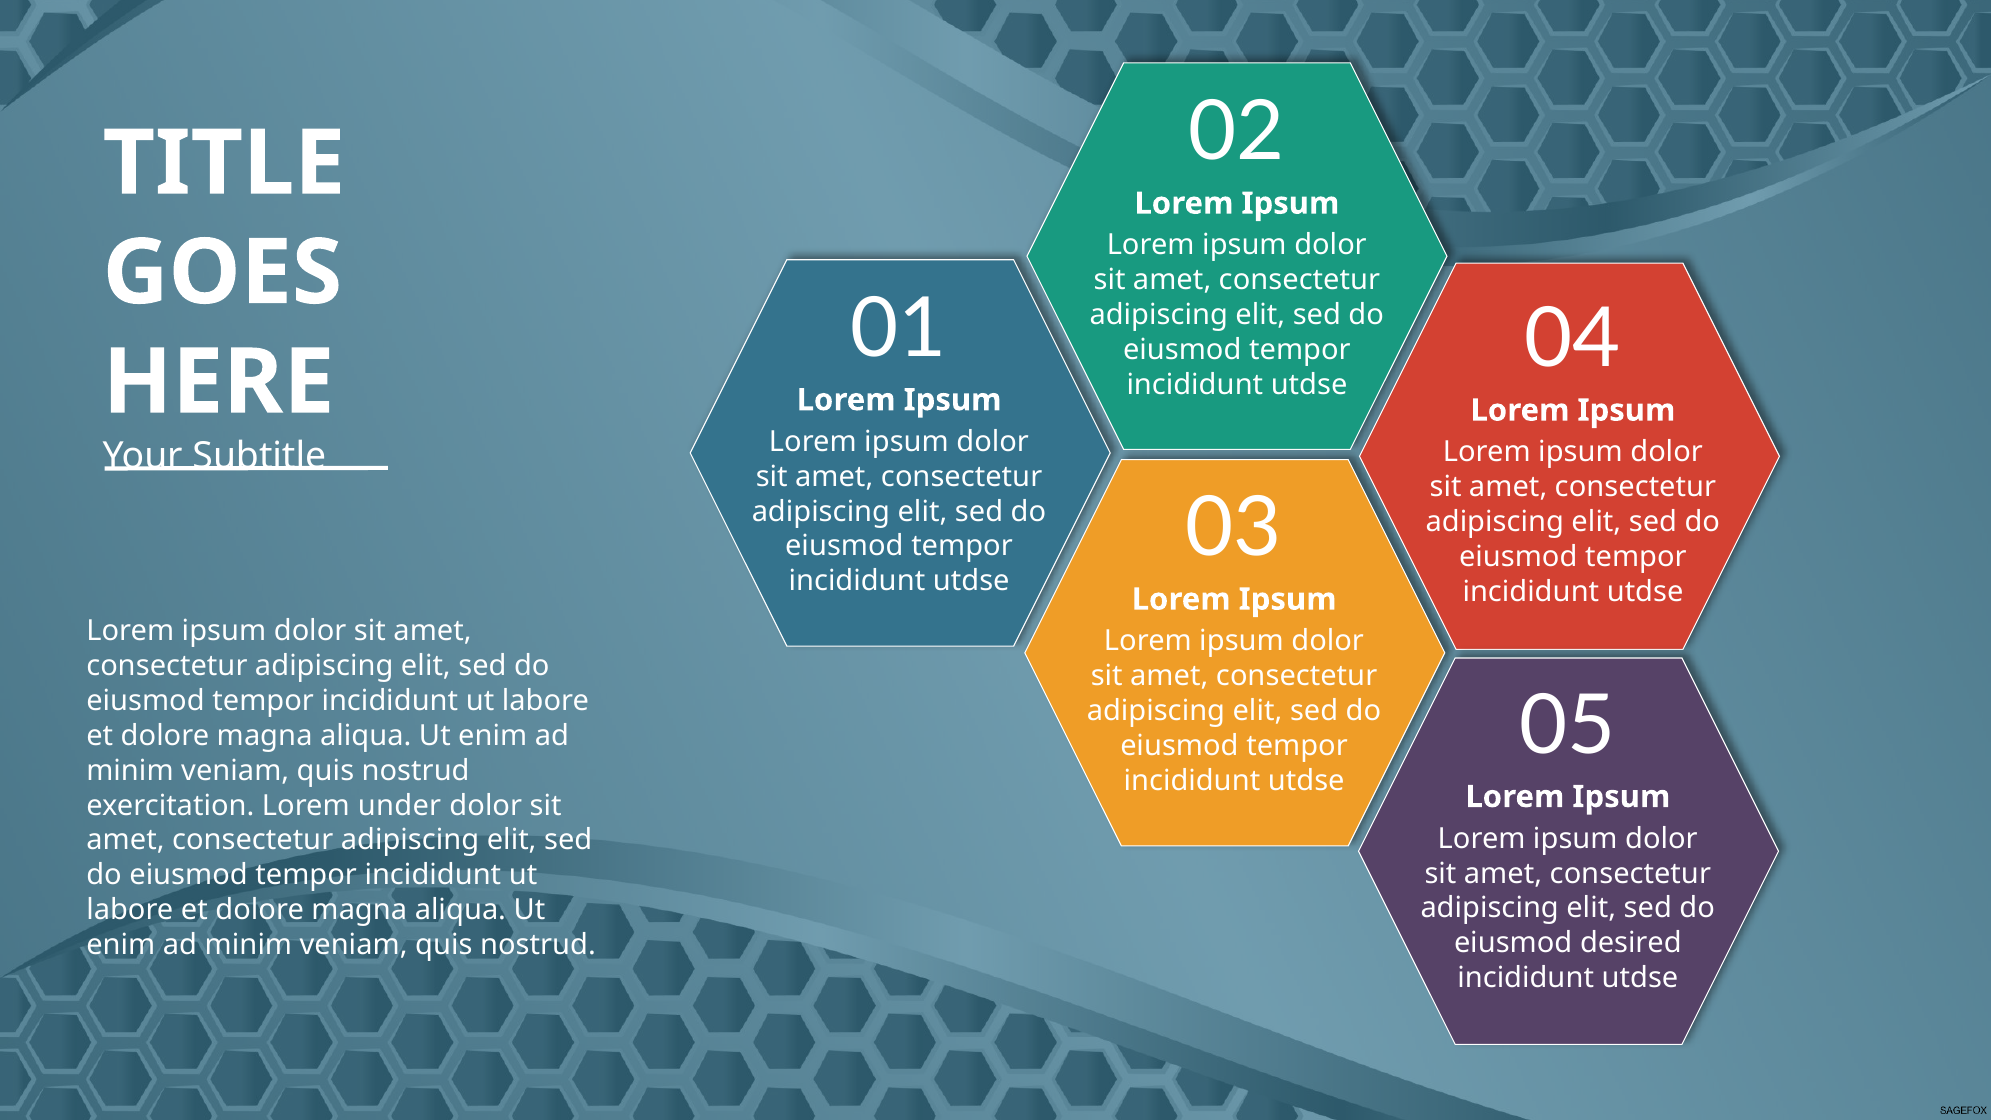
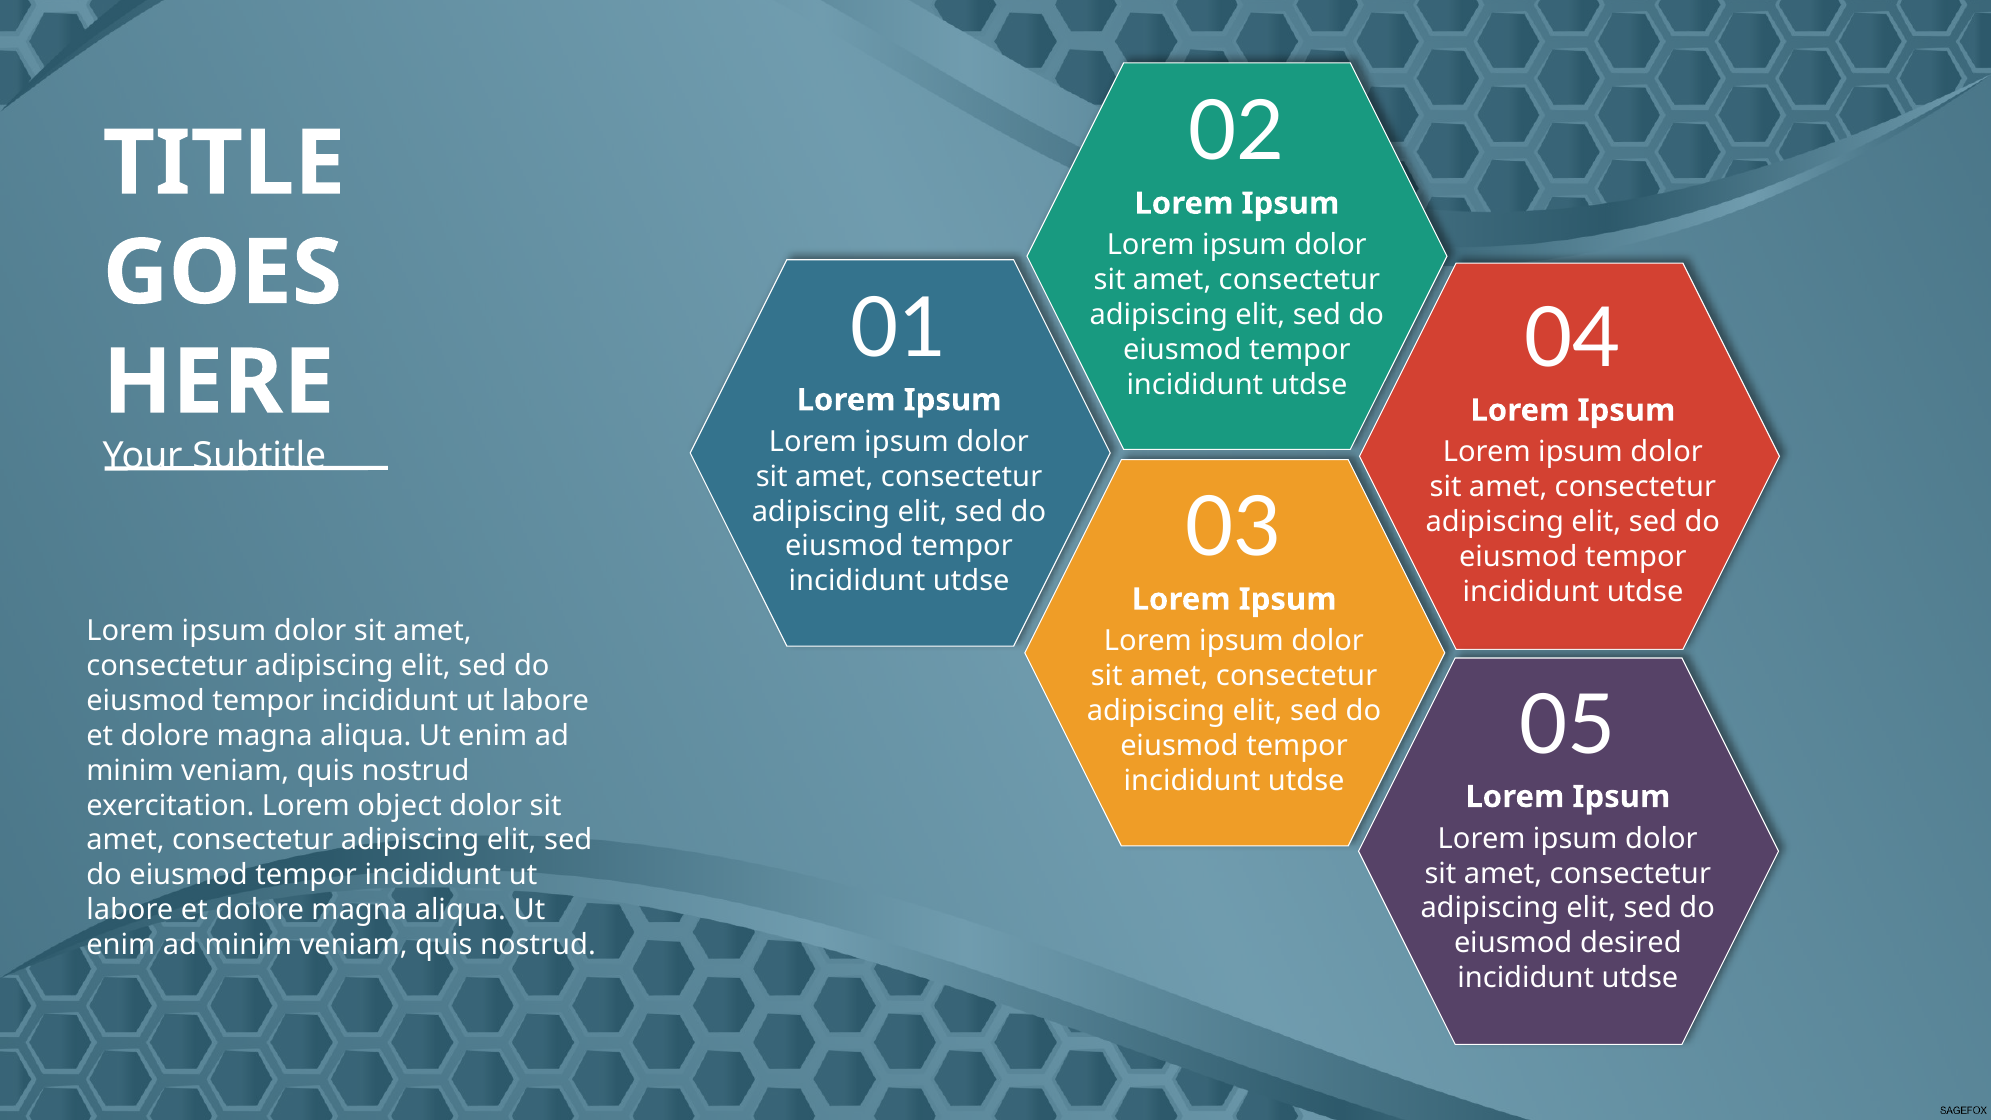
under: under -> object (400, 805)
